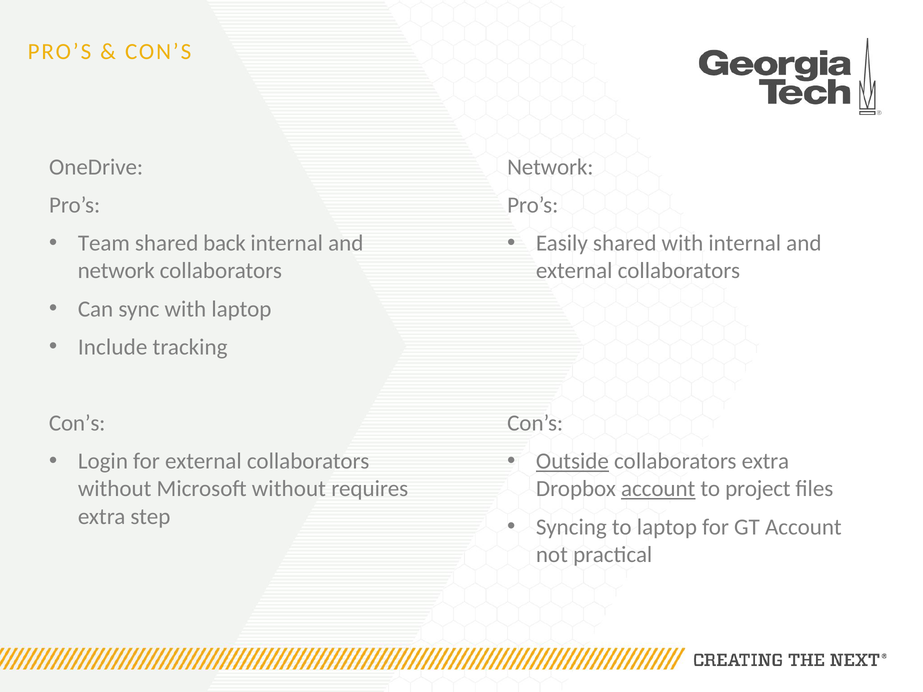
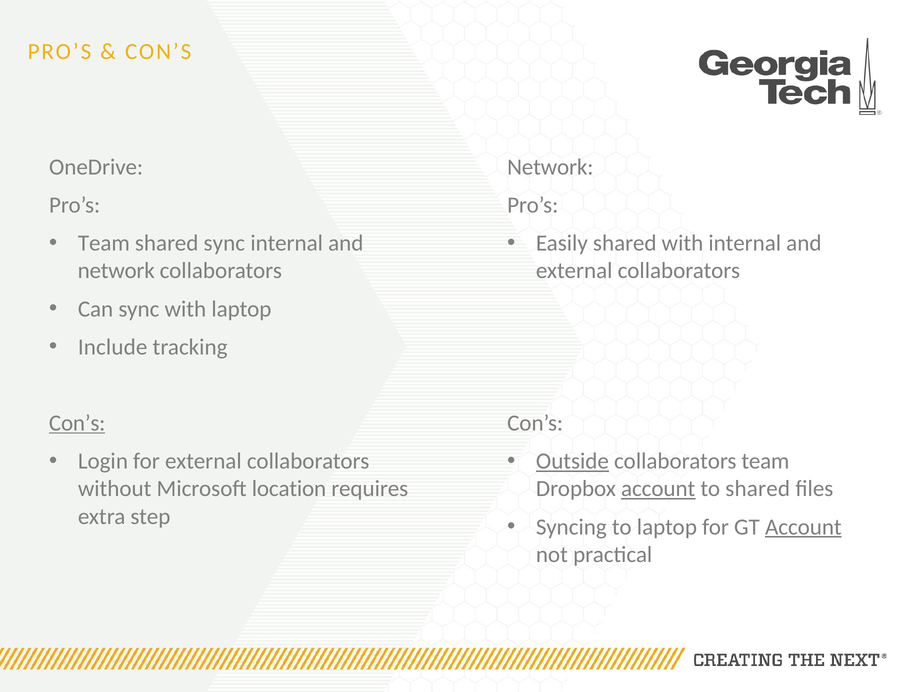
shared back: back -> sync (224, 243)
Con’s underline: none -> present (77, 423)
collaborators extra: extra -> team (765, 461)
Microsoft without: without -> location (289, 489)
to project: project -> shared (758, 489)
Account underline: none -> present (803, 527)
